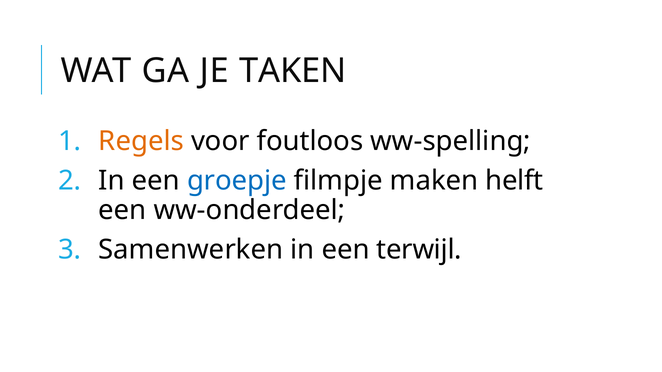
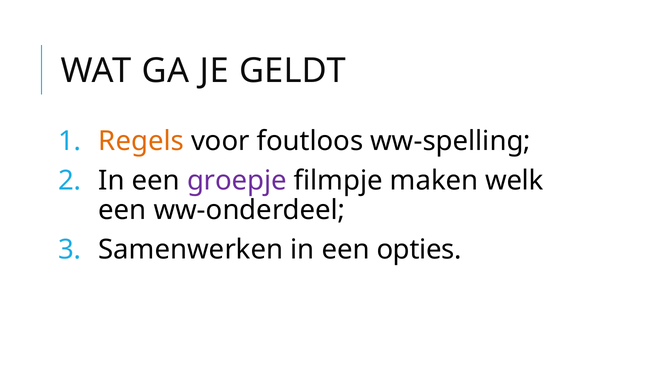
TAKEN: TAKEN -> GELDT (293, 71)
groepje colour: blue -> purple (237, 181)
helft: helft -> welk (514, 181)
terwijl: terwijl -> opties (419, 250)
